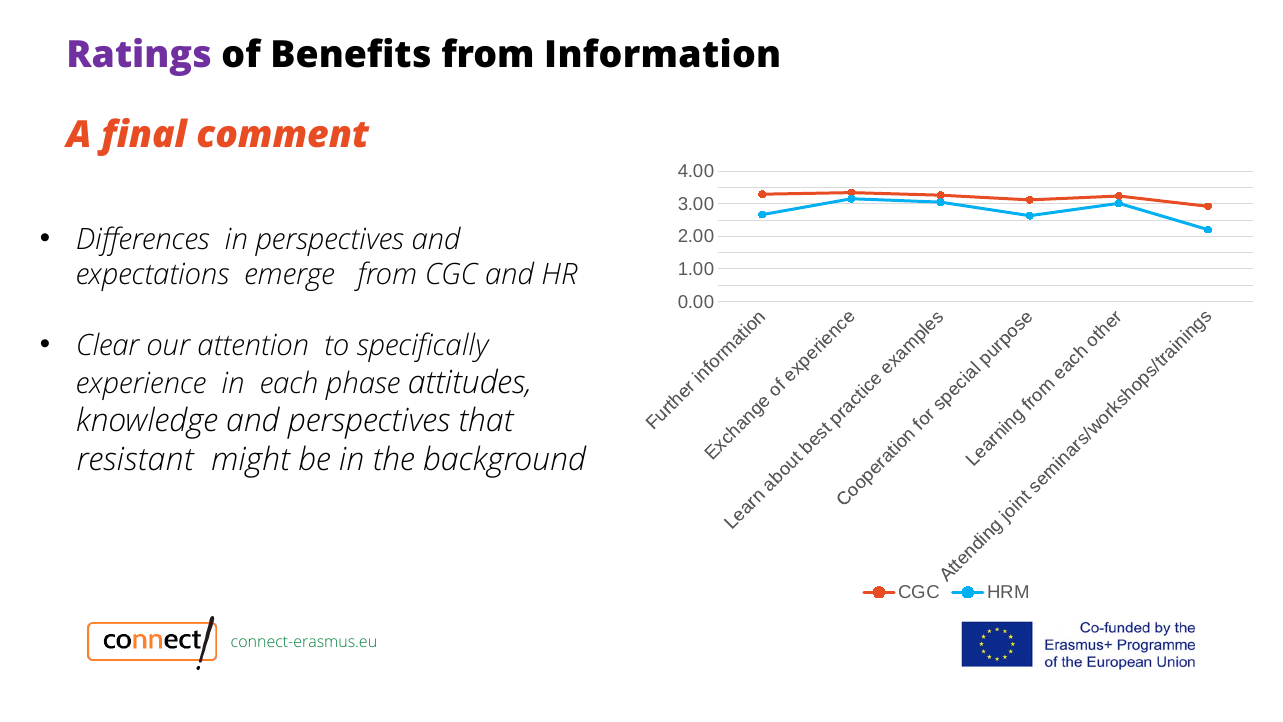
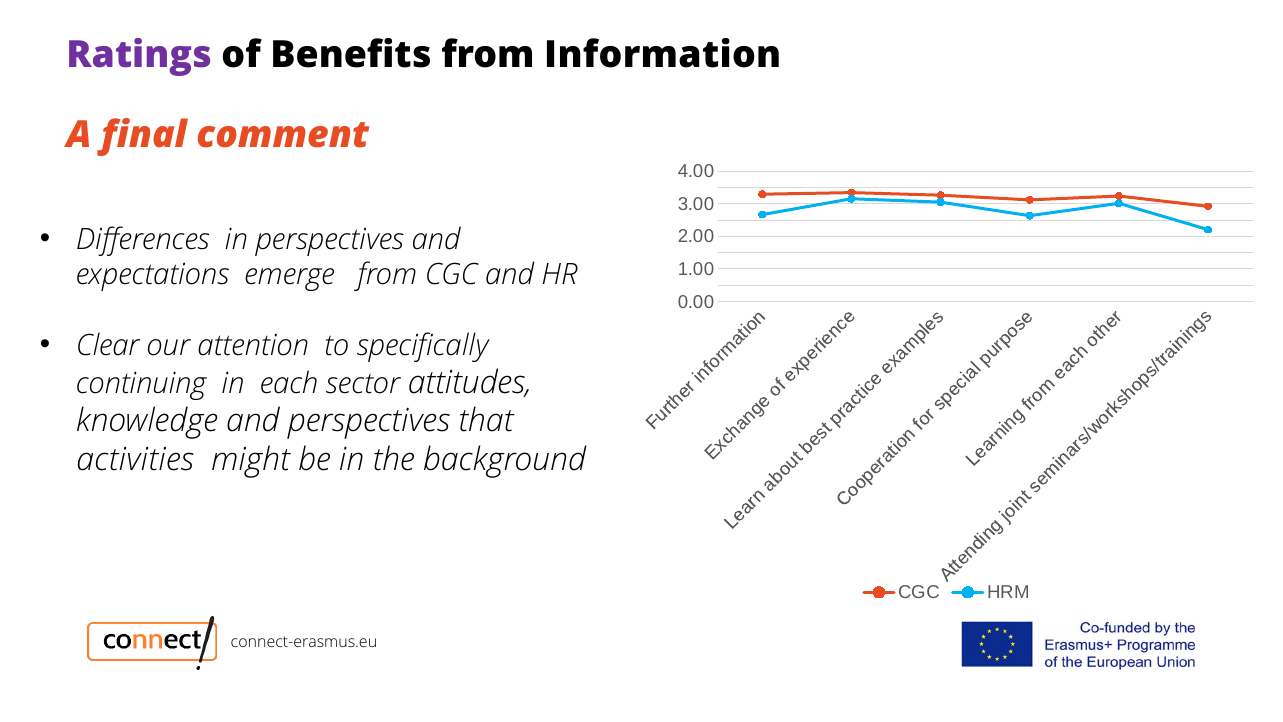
experience: experience -> continuing (141, 383)
phase: phase -> sector (363, 383)
resistant: resistant -> activities (135, 459)
connect-erasmus.eu colour: green -> black (304, 642)
